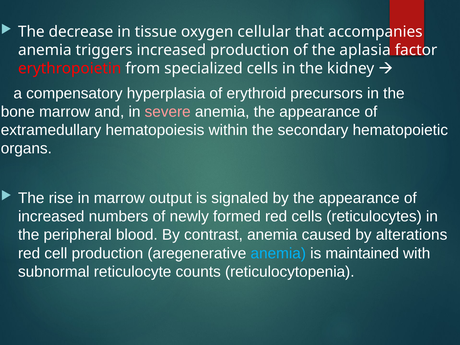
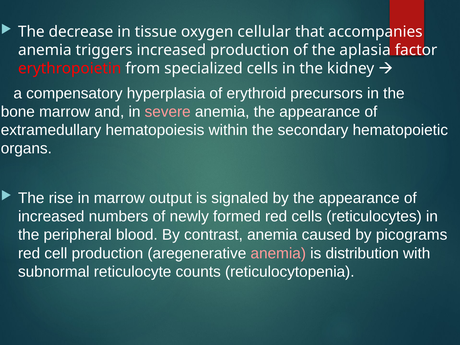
alterations: alterations -> picograms (412, 235)
anemia colour: light blue -> pink (278, 253)
maintained: maintained -> distribution (362, 253)
